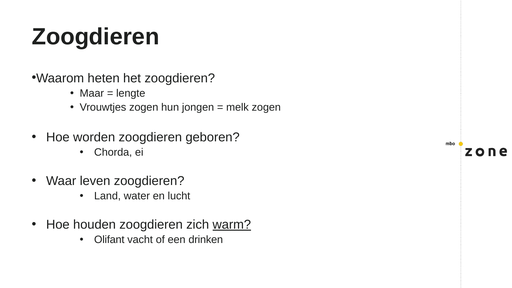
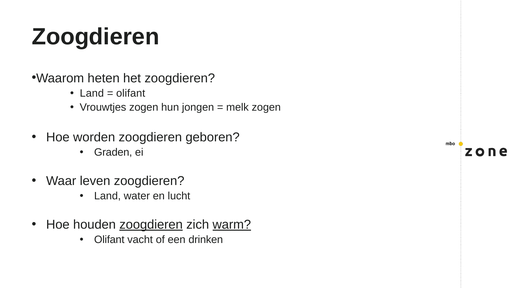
Maar: Maar -> Land (92, 93)
lengte: lengte -> olifant (131, 93)
Chorda: Chorda -> Graden (113, 152)
zoogdieren underline: none -> present (151, 225)
